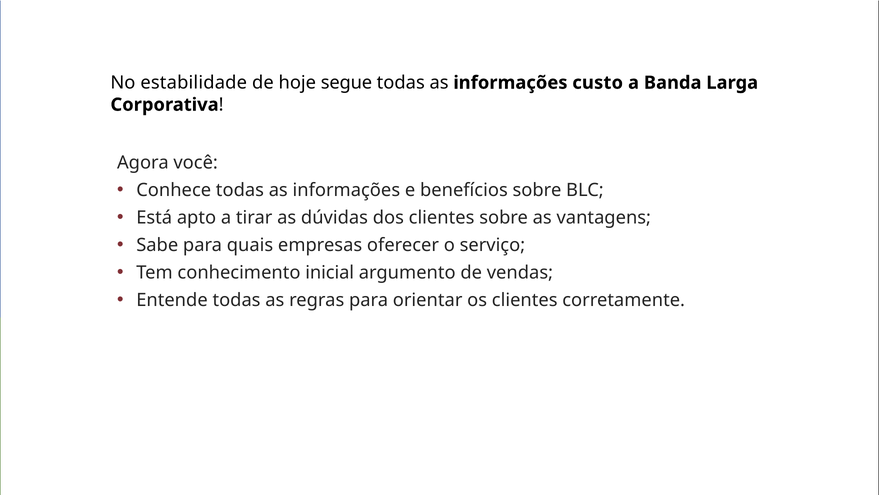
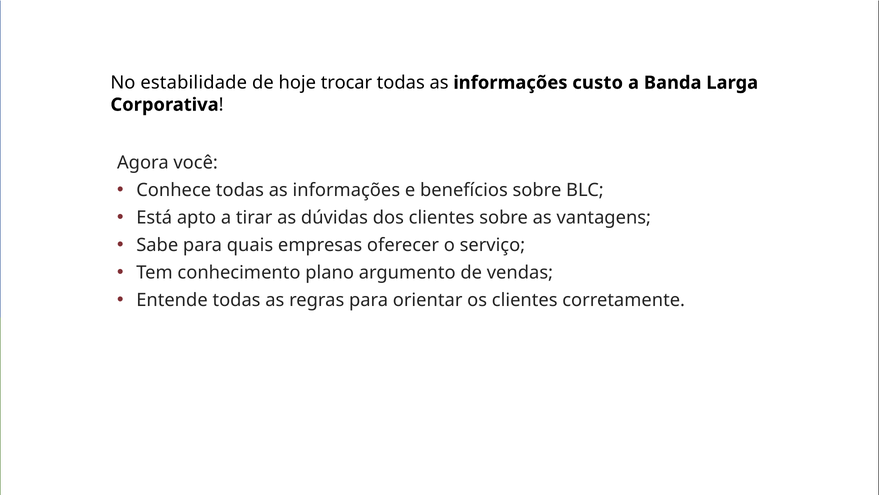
segue: segue -> trocar (346, 83)
inicial: inicial -> plano (330, 272)
